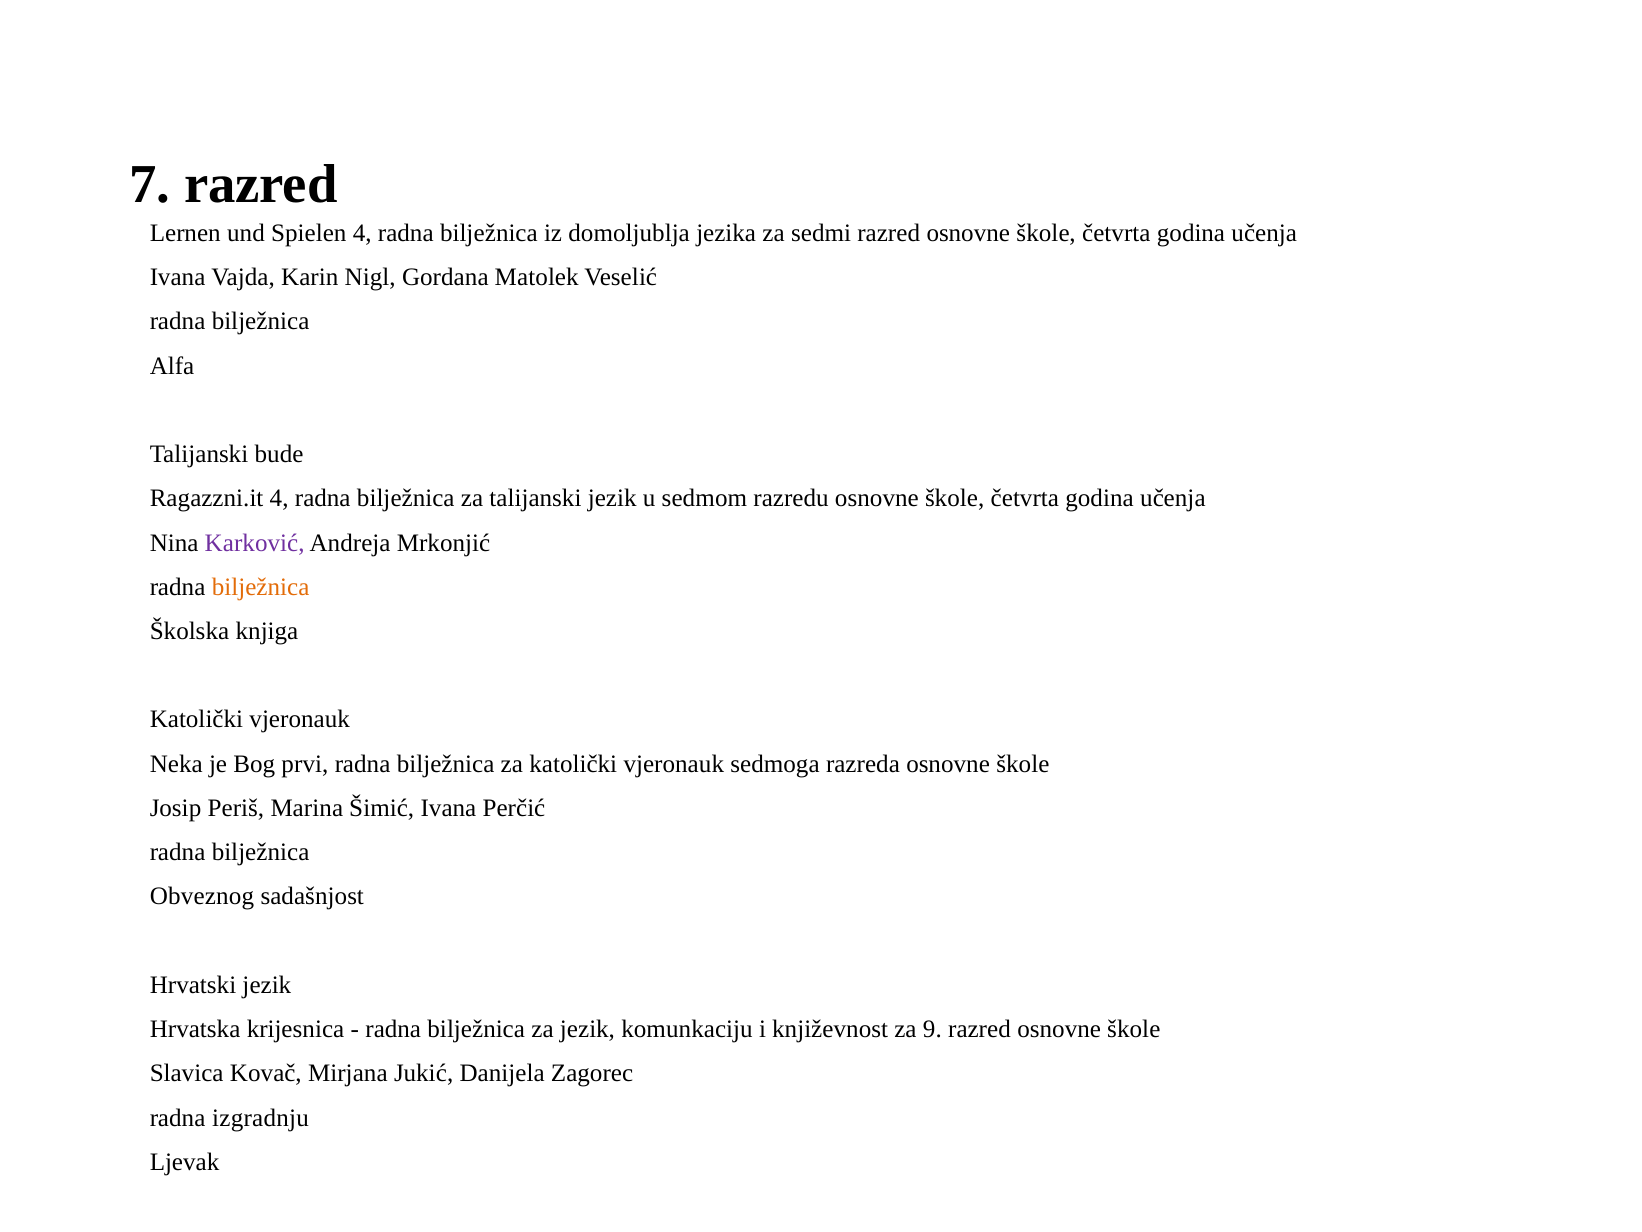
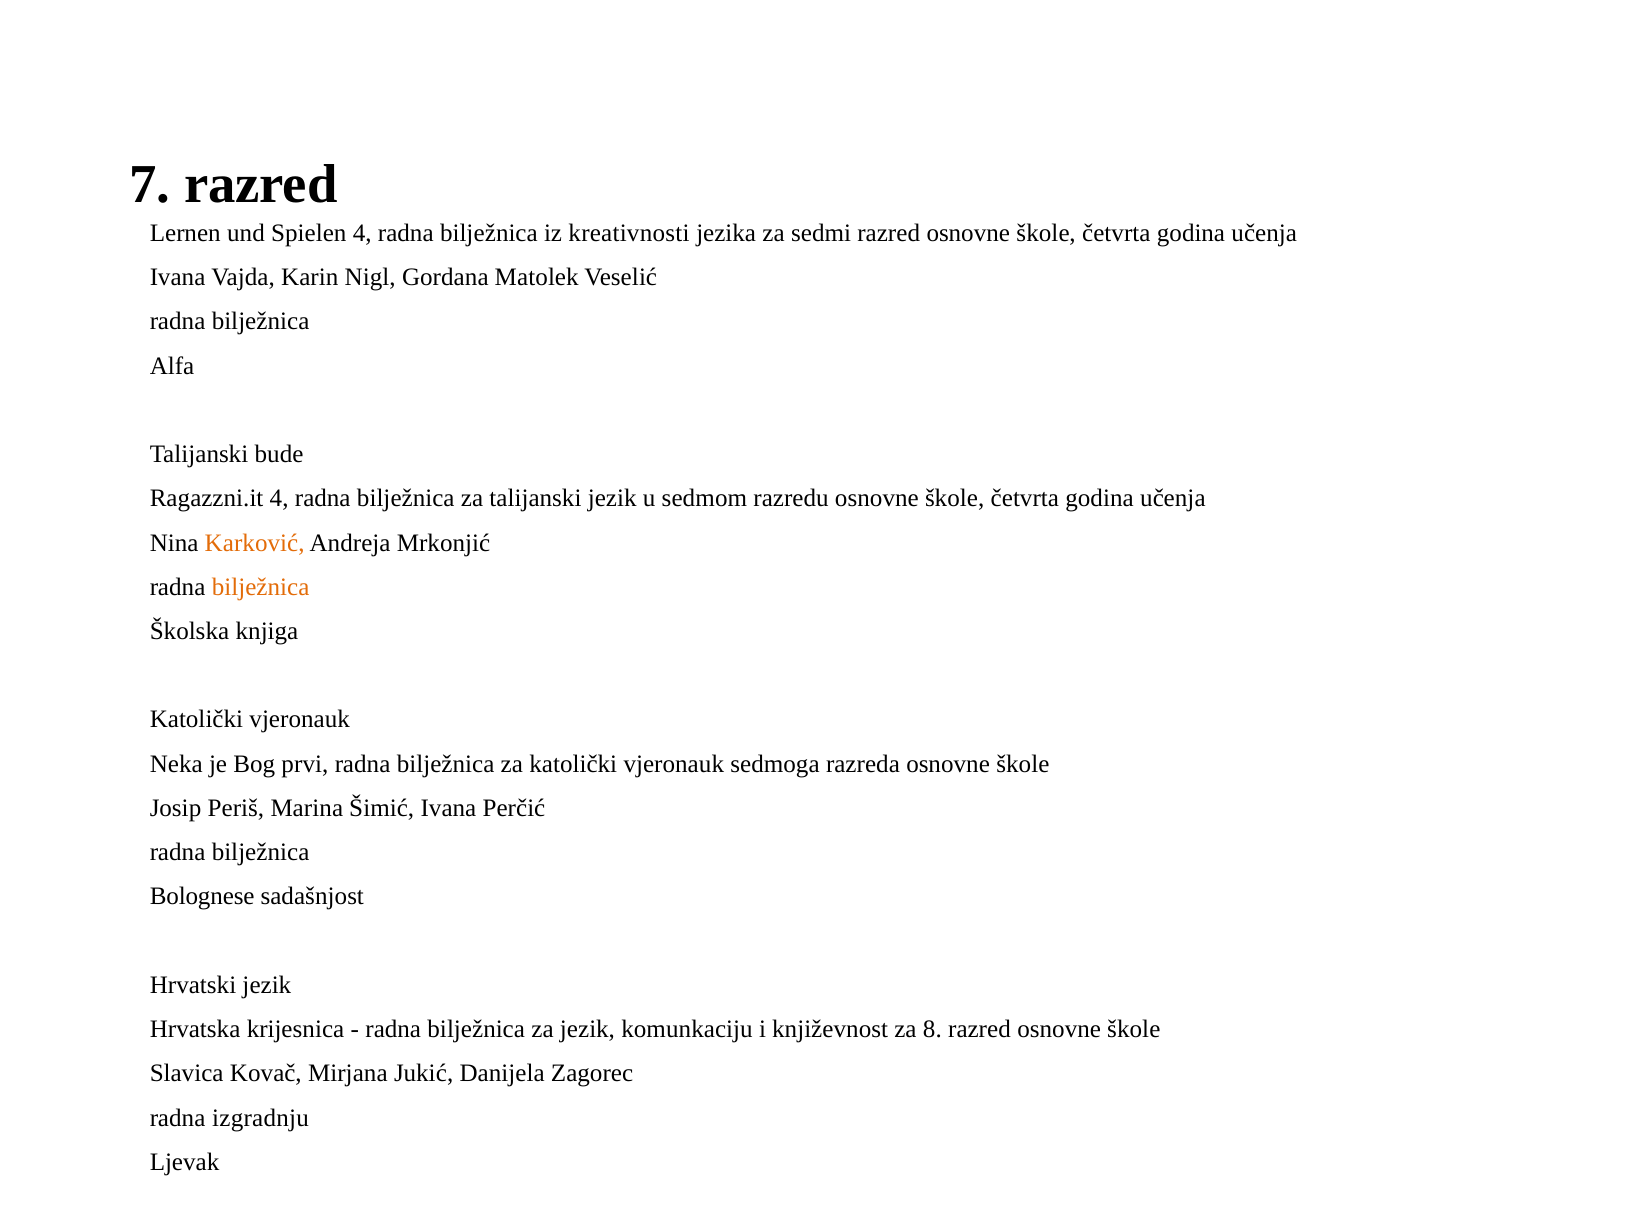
domoljublja: domoljublja -> kreativnosti (629, 233)
Karković colour: purple -> orange (255, 543)
Obveznog: Obveznog -> Bolognese (202, 896)
9: 9 -> 8 (932, 1029)
